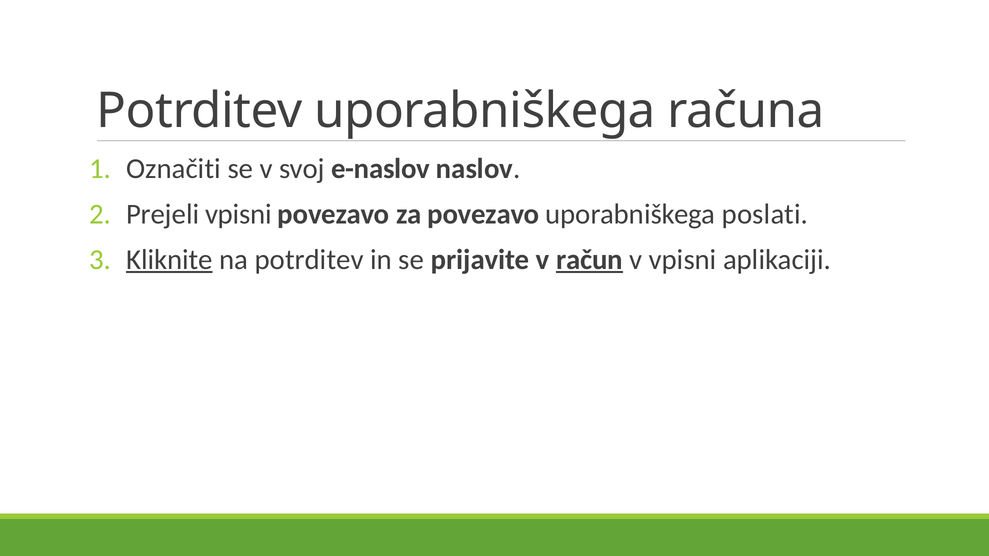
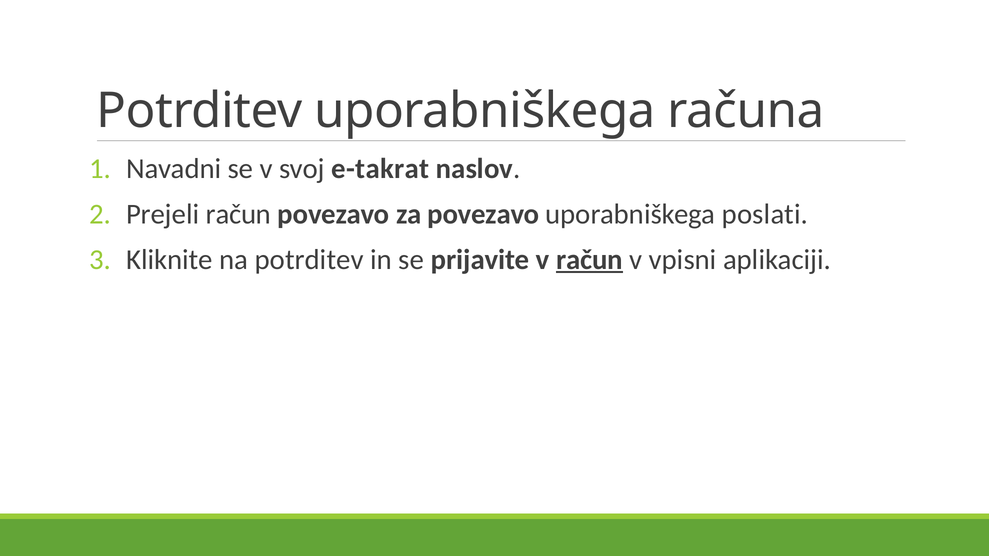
Označiti: Označiti -> Navadni (174, 169)
e-naslov: e-naslov -> e-takrat (380, 169)
Prejeli vpisni: vpisni -> račun (238, 214)
Kliknite underline: present -> none (169, 260)
